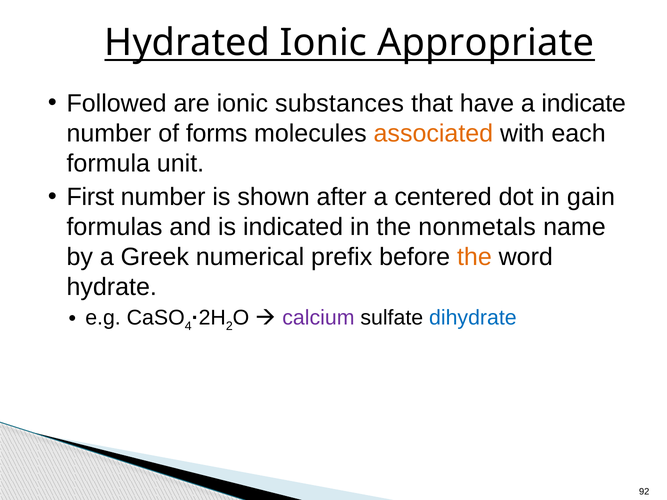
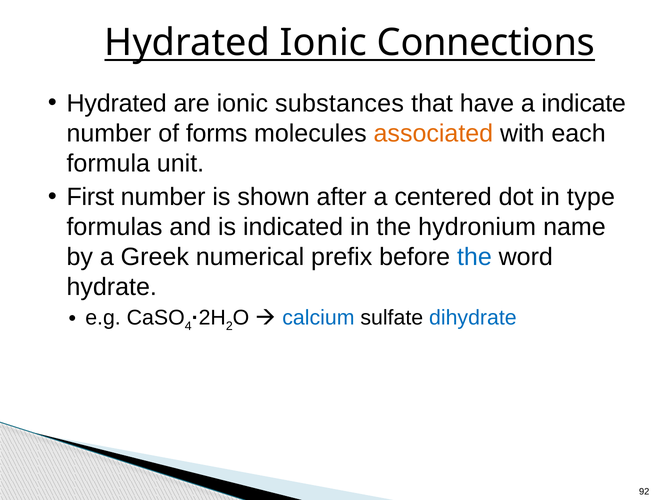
Appropriate: Appropriate -> Connections (486, 43)
Followed: Followed -> Hydrated (117, 103)
gain: gain -> type (591, 197)
nonmetals: nonmetals -> hydronium (477, 227)
the colour: orange -> blue (474, 257)
calcium colour: purple -> blue (318, 318)
